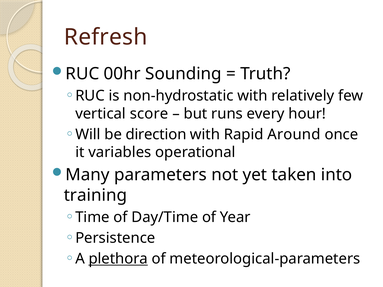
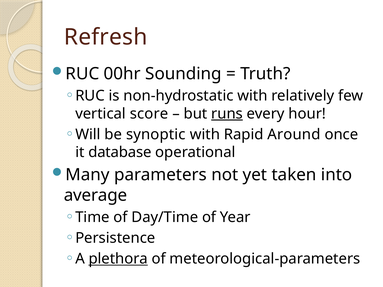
runs underline: none -> present (227, 114)
direction: direction -> synoptic (156, 135)
variables: variables -> database (120, 152)
training: training -> average (96, 195)
